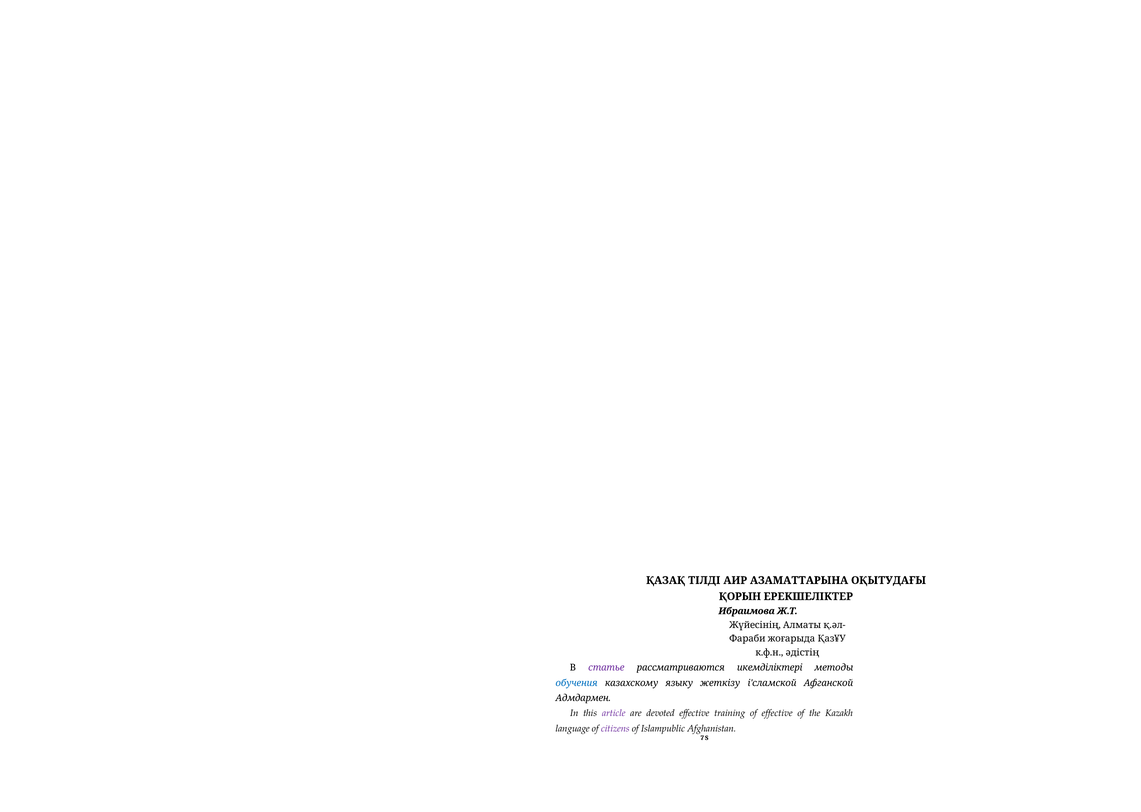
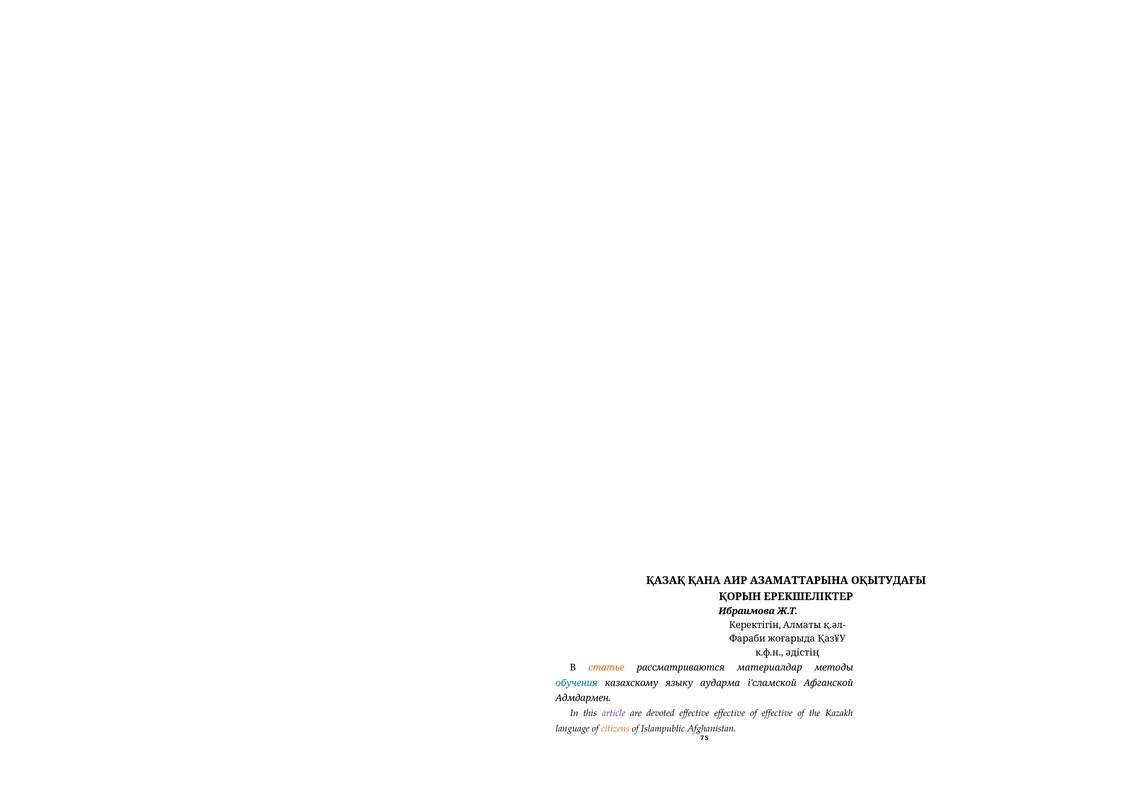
ТІЛДІ: ТІЛДІ -> ҚАНА (704, 580)
Жүйесінің: Жүйесінің -> Керектігін (755, 625)
статье colour: purple -> orange (606, 668)
икемділіктері: икемділіктері -> материалдар (770, 668)
жеткізу: жеткізу -> аударма (720, 683)
effective training: training -> effective (730, 713)
citizens colour: purple -> orange (615, 728)
